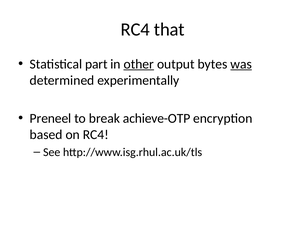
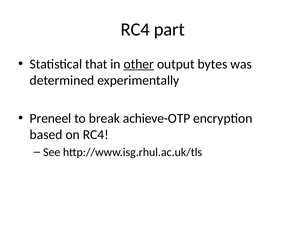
that: that -> part (169, 30)
part: part -> that (96, 64)
was underline: present -> none (241, 64)
